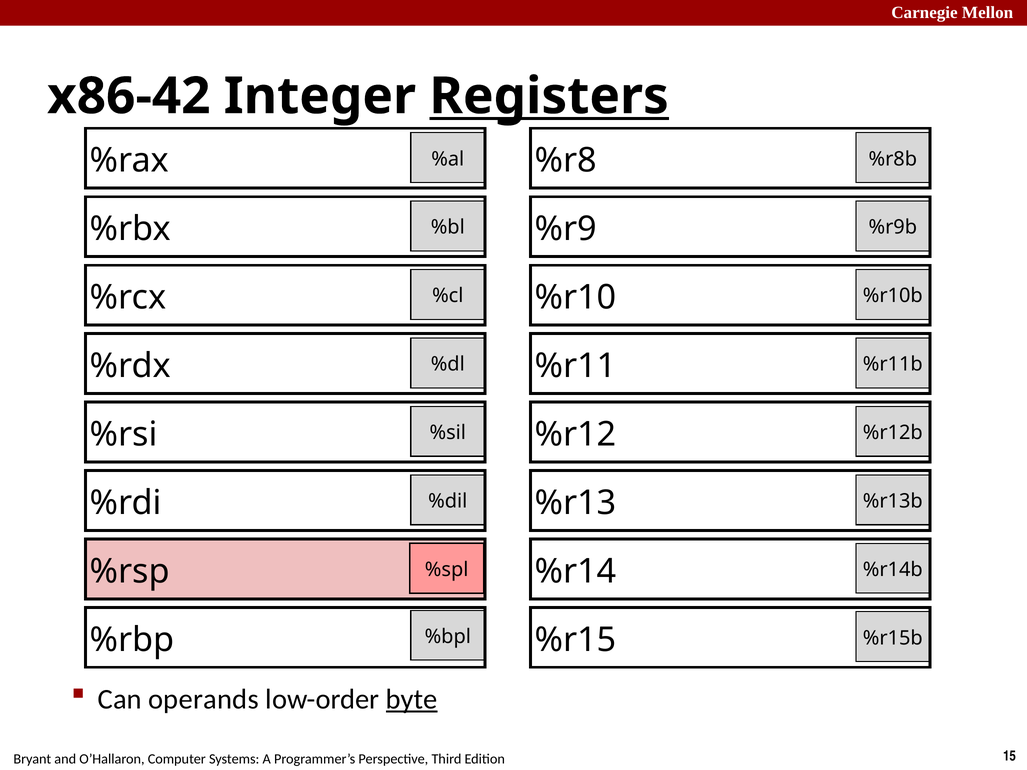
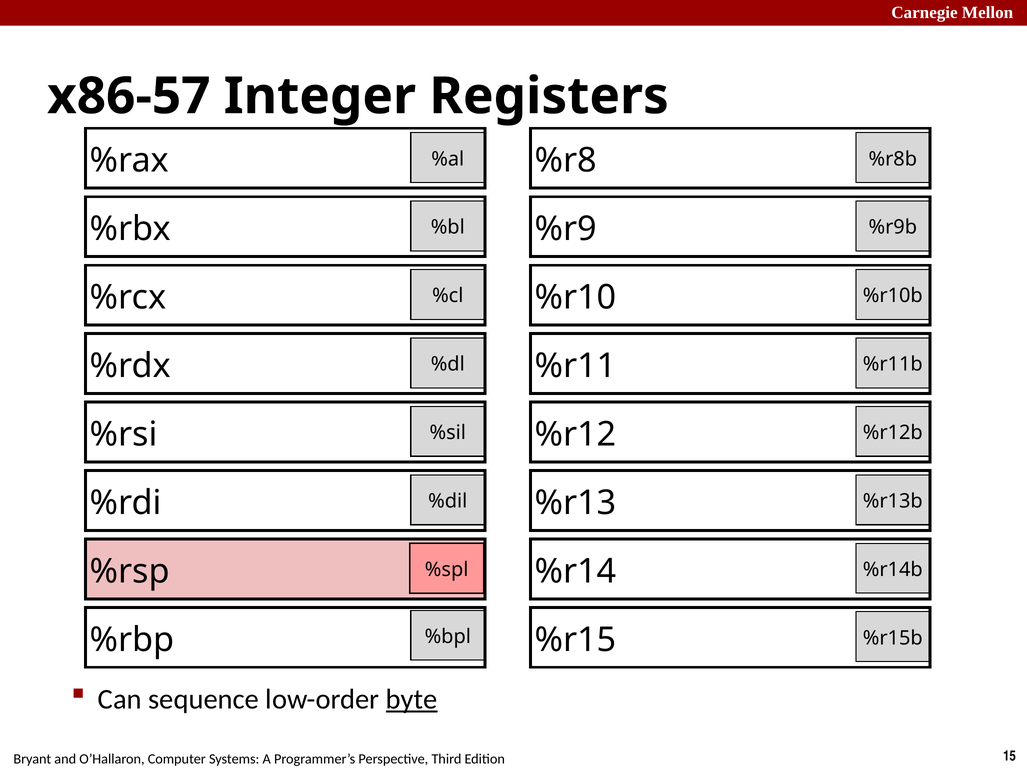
x86-42: x86-42 -> x86-57 (129, 96)
Registers underline: present -> none (549, 96)
operands: operands -> sequence (204, 700)
